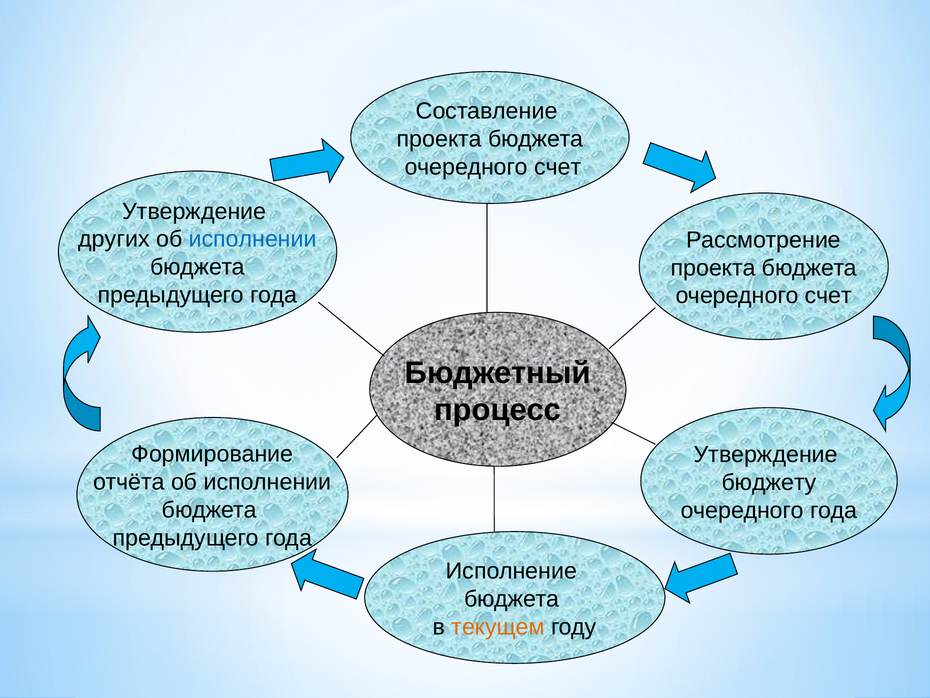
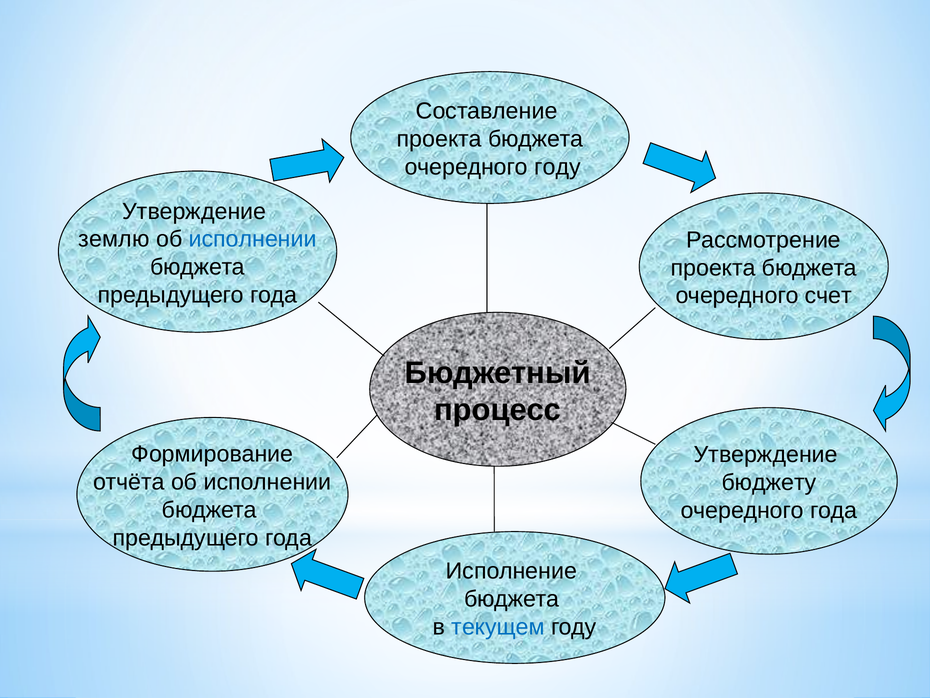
счет: счет -> году (558, 167)
других: других -> землю (114, 239)
текущем colour: orange -> blue (498, 627)
